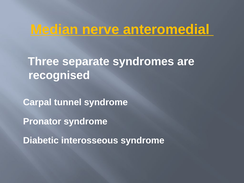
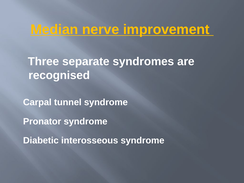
anteromedial: anteromedial -> improvement (166, 29)
